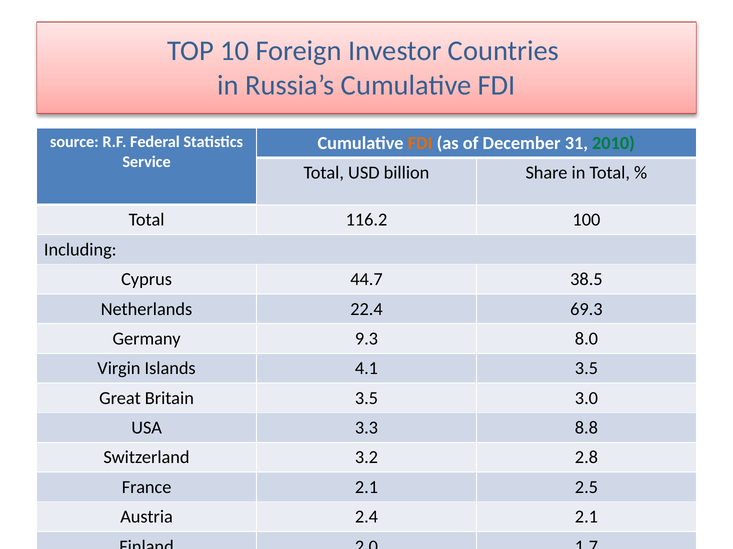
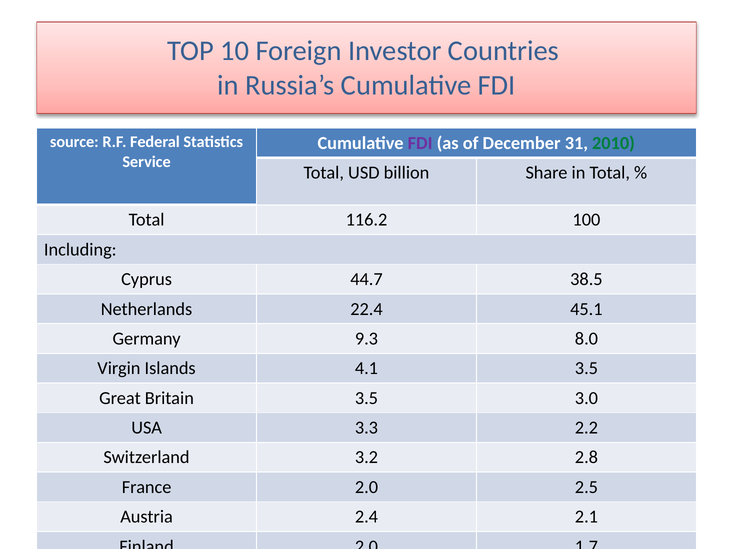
FDI colour: orange -> purple (420, 143)
69.3: 69.3 -> 45.1 (586, 309)
8.8: 8.8 -> 2.2 (586, 428)
France 2.1: 2.1 -> 2.0 (367, 488)
